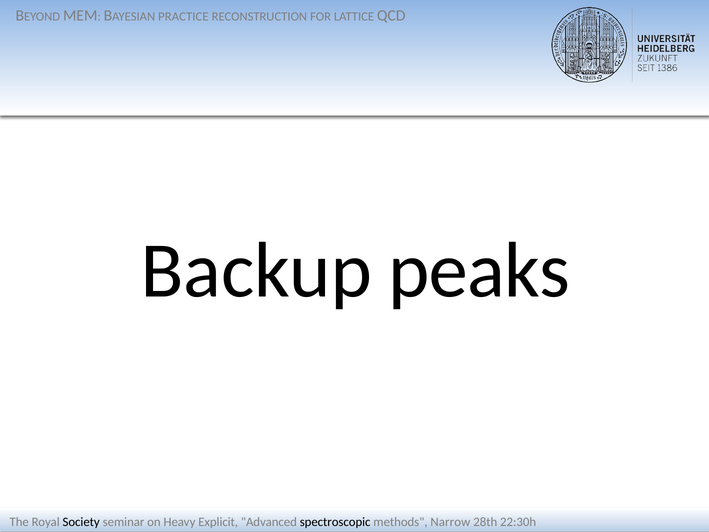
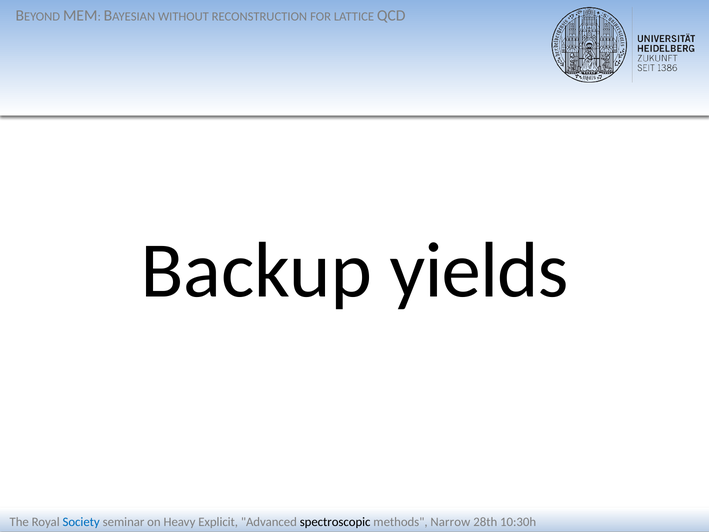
PRACTICE: PRACTICE -> WITHOUT (183, 16)
peaks: peaks -> yields (479, 271)
Society colour: black -> blue (81, 522)
22:30h: 22:30h -> 10:30h (518, 522)
